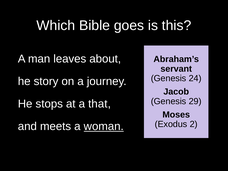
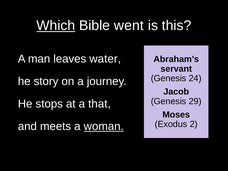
Which underline: none -> present (56, 26)
goes: goes -> went (129, 26)
about: about -> water (105, 59)
